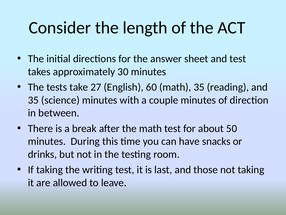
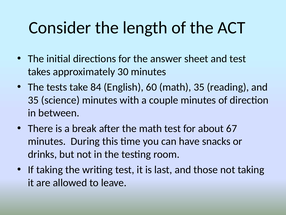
27: 27 -> 84 (96, 87)
50: 50 -> 67 (232, 128)
